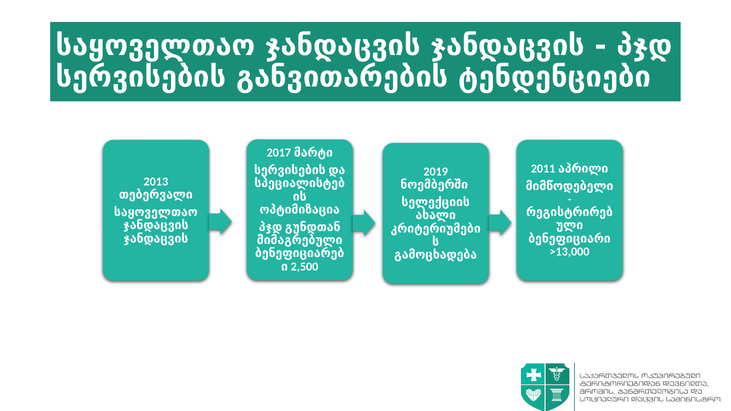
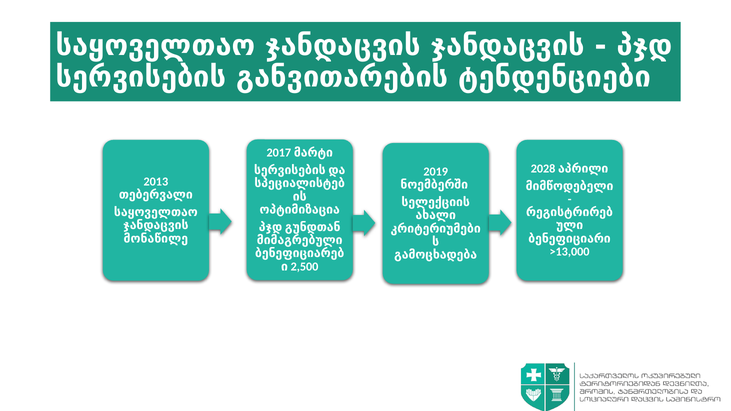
2011: 2011 -> 2028 (543, 169)
ჯანდაცვის: ჯანდაცვის -> მონაწილე (156, 239)
